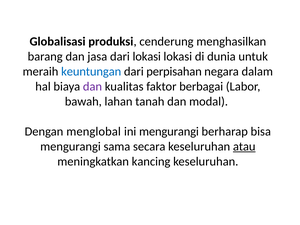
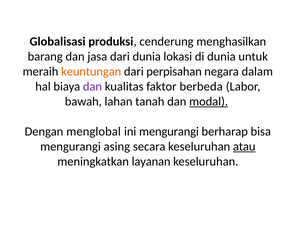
dari lokasi: lokasi -> dunia (147, 56)
keuntungan colour: blue -> orange (91, 71)
berbagai: berbagai -> berbeda (201, 86)
modal underline: none -> present (209, 101)
sama: sama -> asing (117, 146)
kancing: kancing -> layanan (151, 161)
